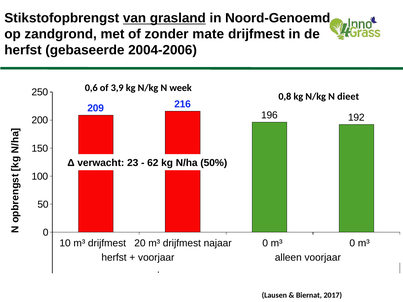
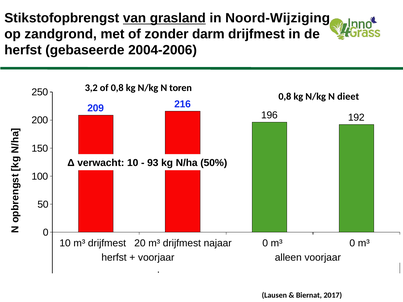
Noord-Genoemd: Noord-Genoemd -> Noord-Wijziging (278, 18)
mate: mate -> darm (208, 34)
0,6: 0,6 -> 3,2 (91, 88)
of 3,9: 3,9 -> 0,8 (117, 88)
week: week -> toren (181, 88)
verwacht 23: 23 -> 10 (133, 163)
62: 62 -> 93 (153, 163)
